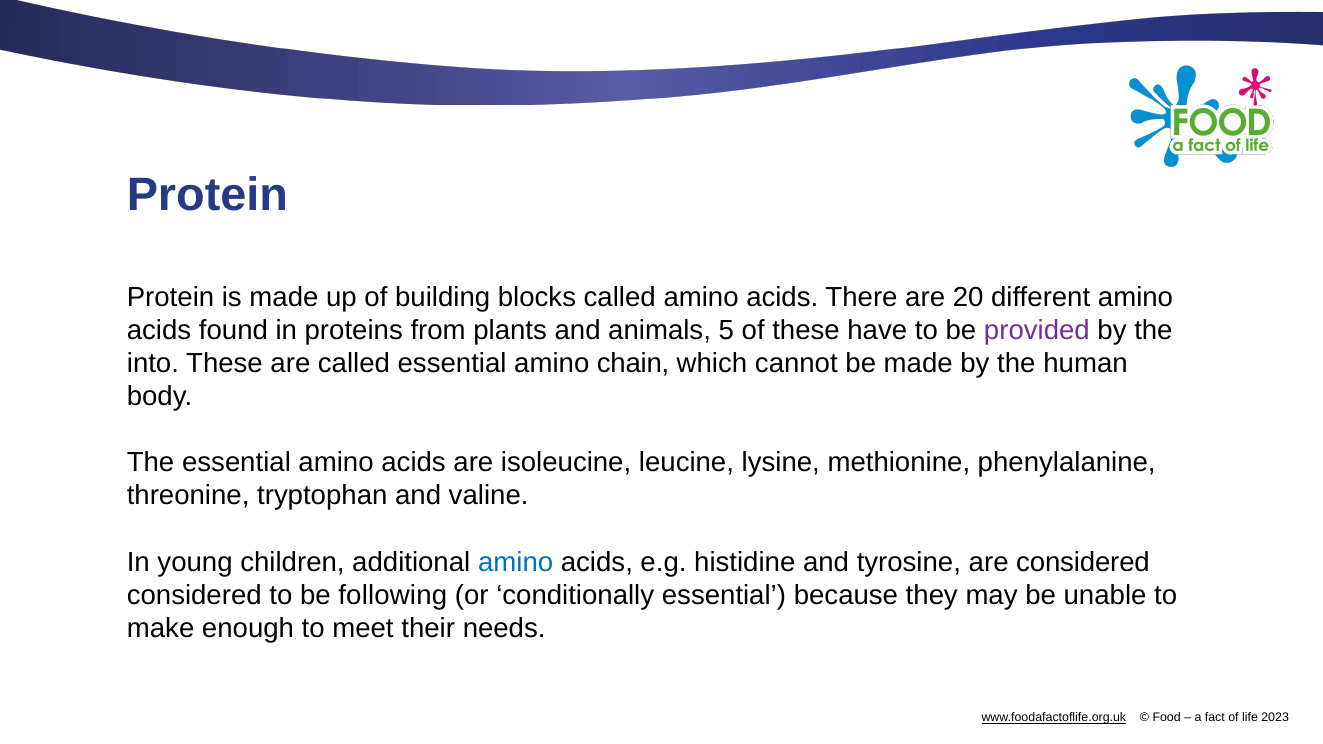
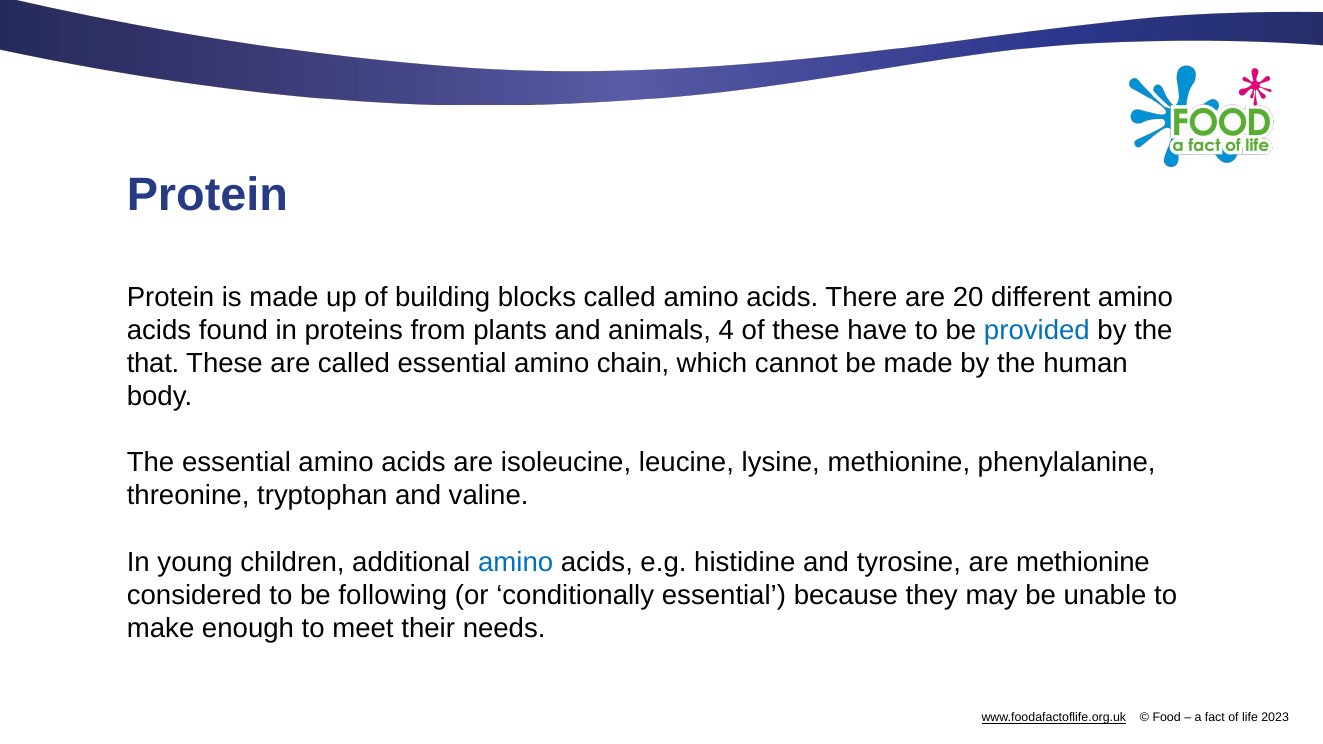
5: 5 -> 4 (726, 331)
provided colour: purple -> blue (1037, 331)
into: into -> that (153, 364)
are considered: considered -> methionine (1083, 562)
